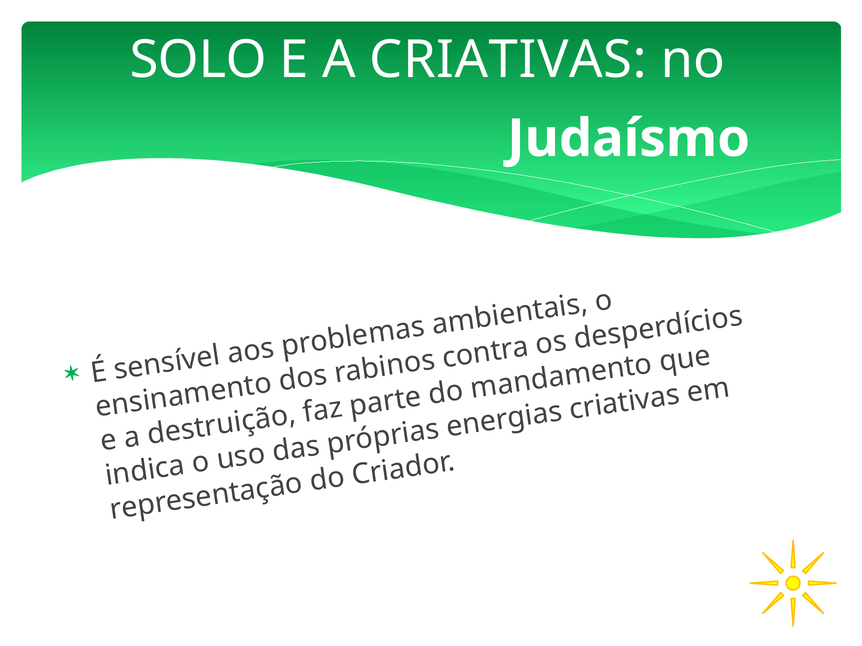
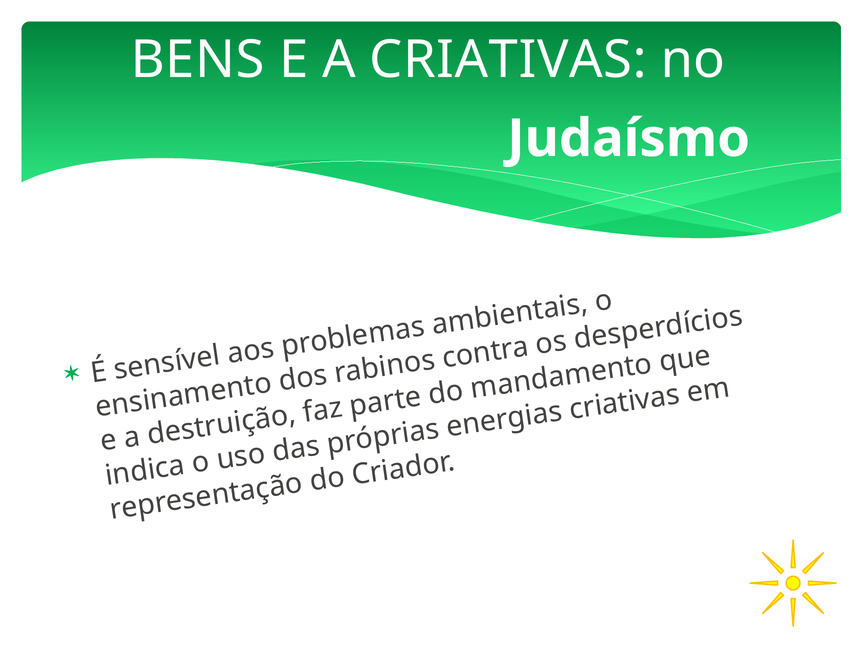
SOLO: SOLO -> BENS (198, 60)
